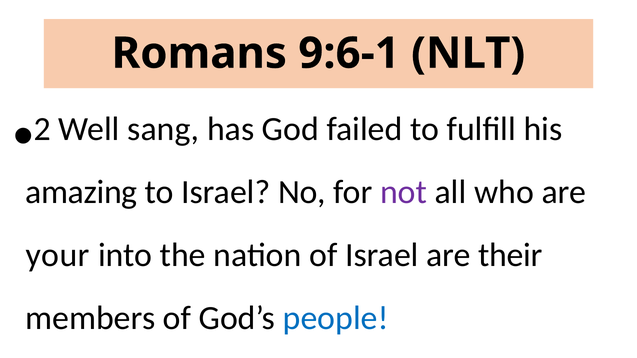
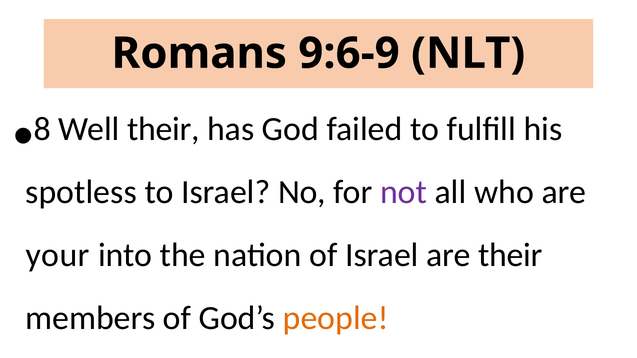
9:6-1: 9:6-1 -> 9:6-9 (349, 53)
2: 2 -> 8 (42, 129)
Well sang: sang -> their (164, 129)
amazing: amazing -> spotless (81, 192)
people colour: blue -> orange (336, 318)
